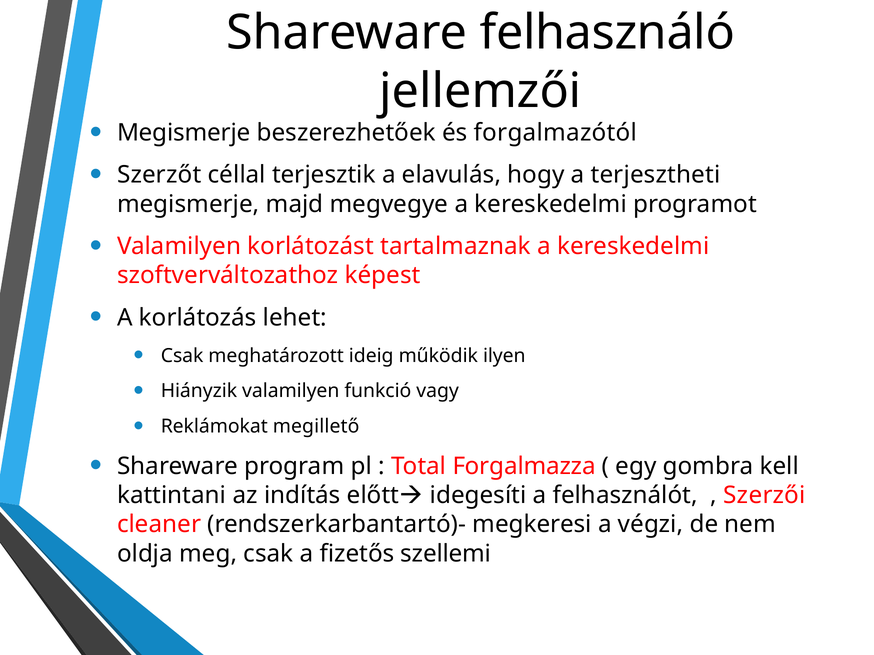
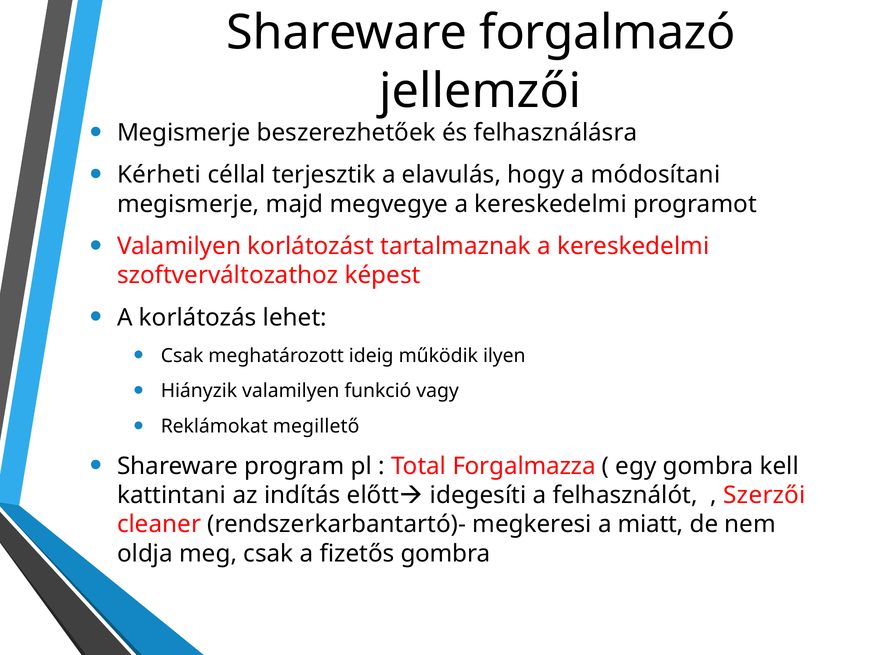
felhasználó: felhasználó -> forgalmazó (607, 33)
forgalmazótól: forgalmazótól -> felhasználásra (555, 133)
Szerzőt: Szerzőt -> Kérheti (159, 175)
terjesztheti: terjesztheti -> módosítani (655, 175)
végzi: végzi -> miatt (651, 525)
fizetős szellemi: szellemi -> gombra (446, 554)
